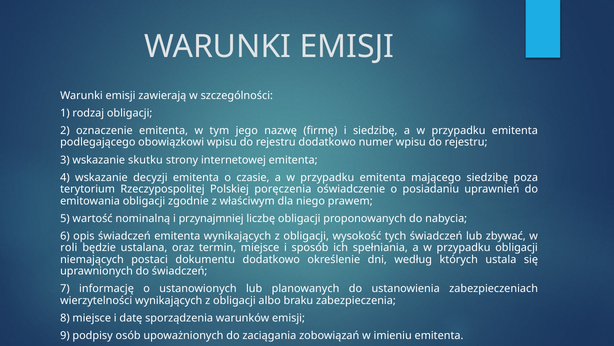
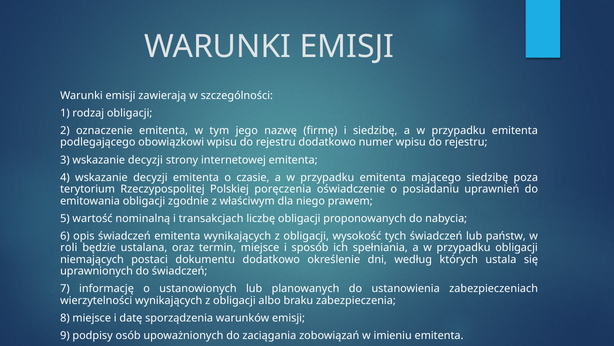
3 wskazanie skutku: skutku -> decyzji (145, 160)
przynajmniej: przynajmniej -> transakcjach (211, 218)
zbywać: zbywać -> państw (506, 236)
